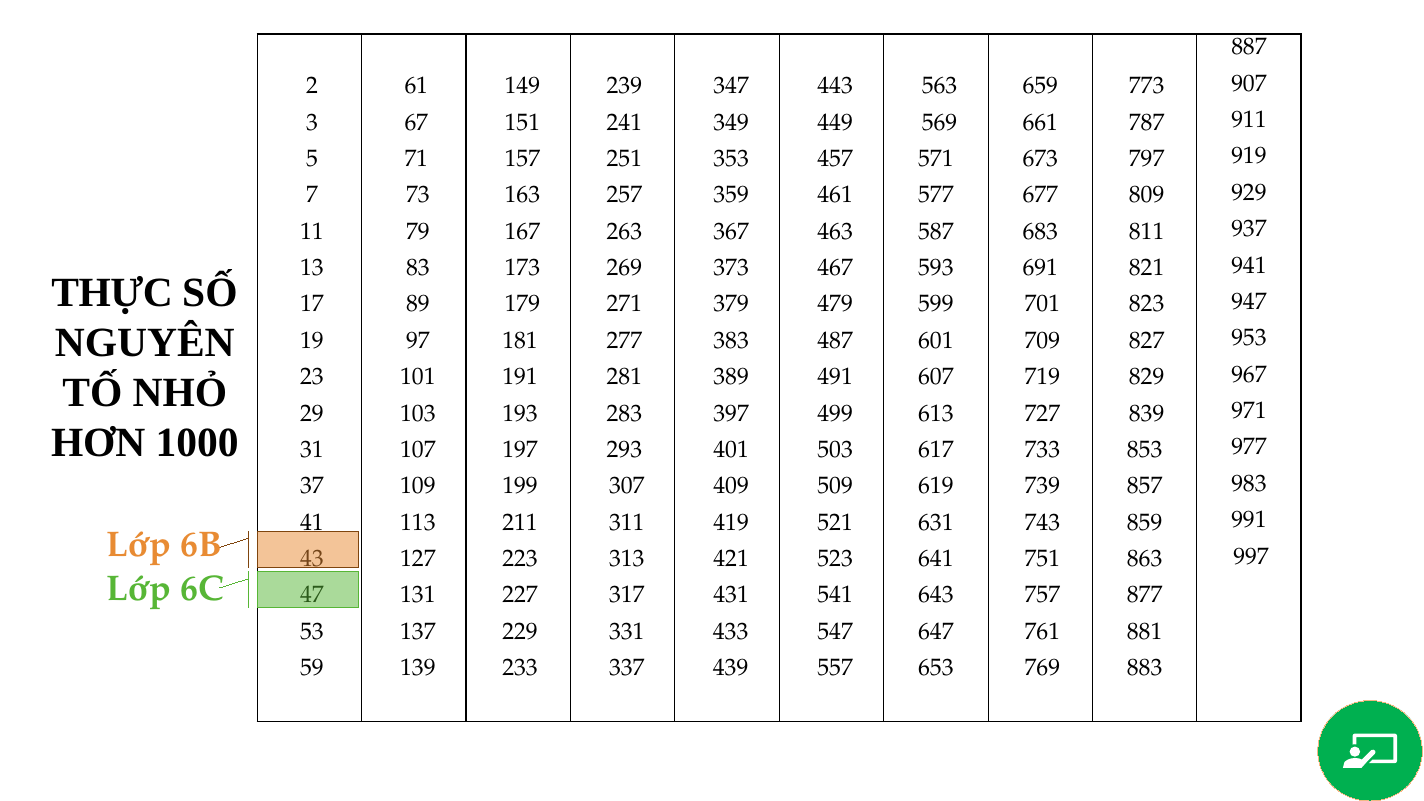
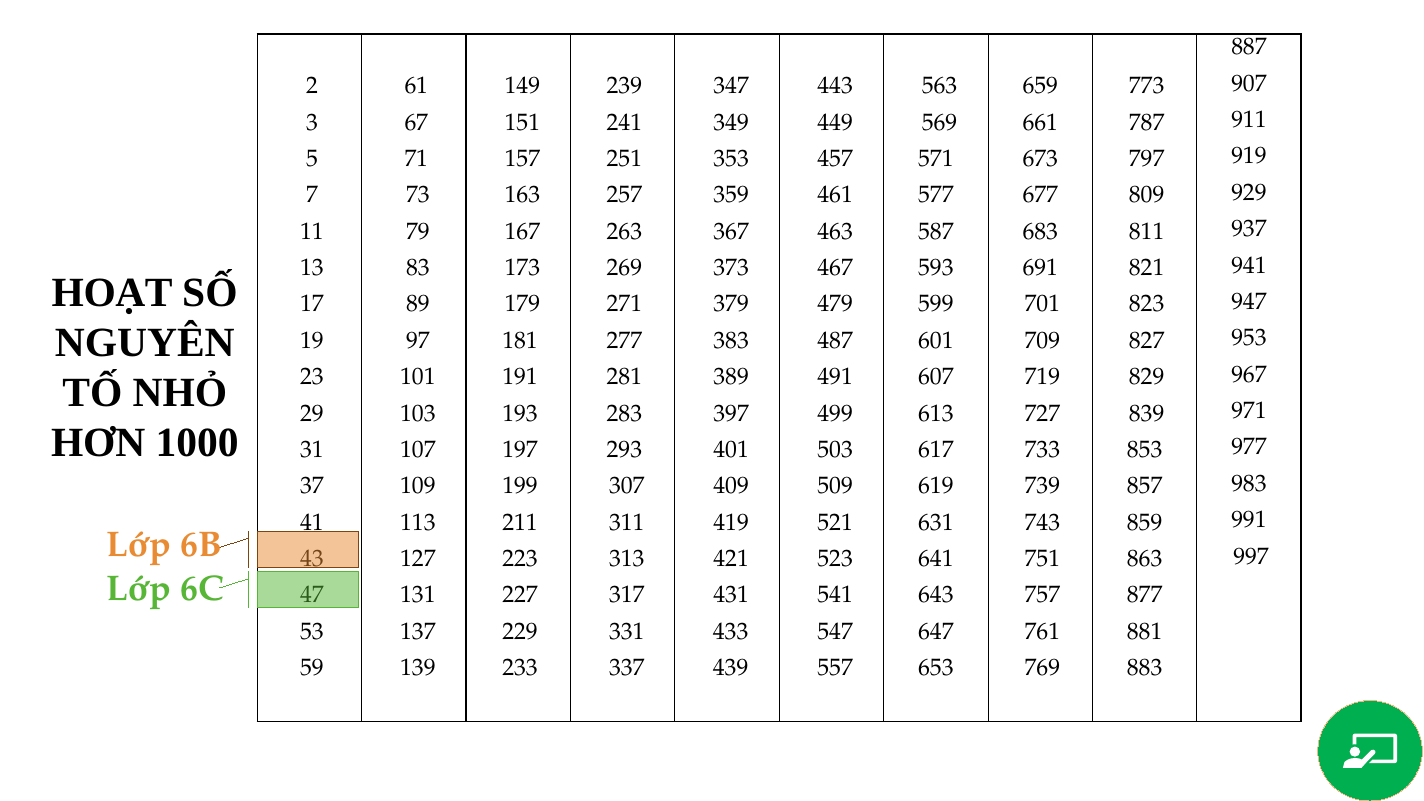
THỰC: THỰC -> HOẠT (112, 293)
